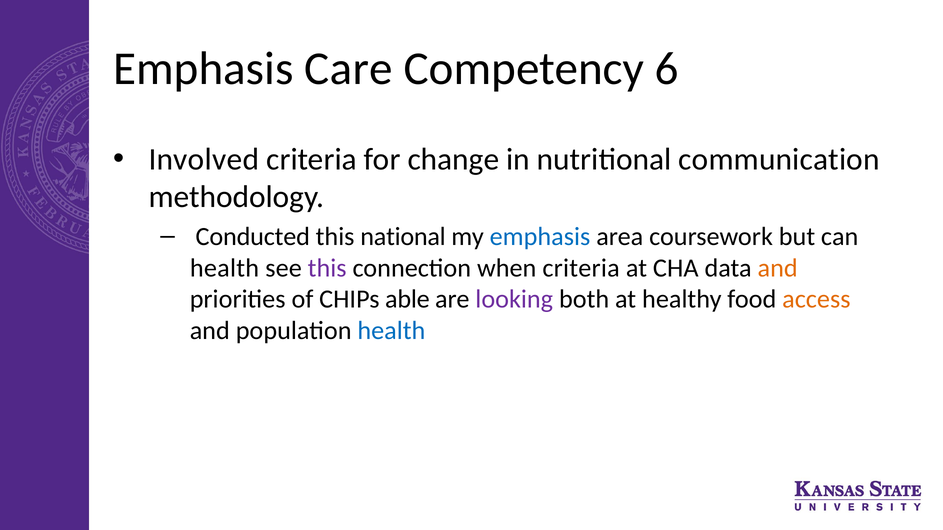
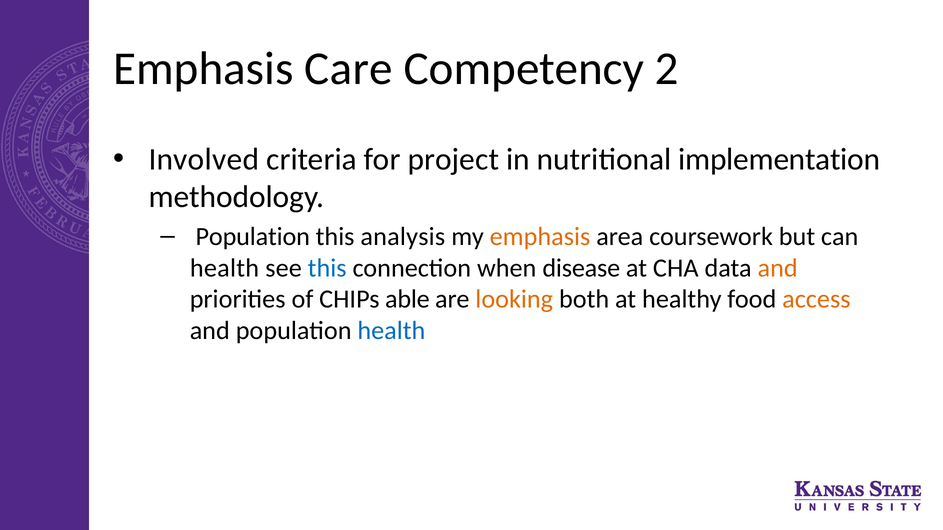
6: 6 -> 2 (667, 69)
change: change -> project (453, 160)
communication: communication -> implementation (779, 160)
Conducted: Conducted -> Population (253, 237)
national: national -> analysis (403, 237)
emphasis colour: blue -> orange (540, 237)
this colour: purple -> blue (327, 268)
when criteria: criteria -> disease (581, 268)
looking colour: purple -> orange (514, 300)
